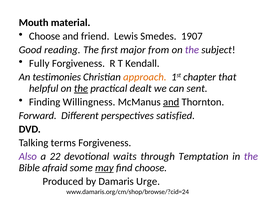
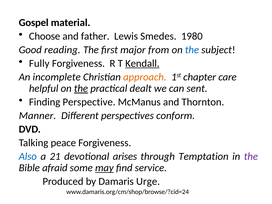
Mouth: Mouth -> Gospel (34, 23)
friend: friend -> father (95, 36)
1907: 1907 -> 1980 (192, 36)
the colour: purple -> blue (192, 50)
Kendall underline: none -> present (142, 63)
testimonies: testimonies -> incomplete (57, 77)
that: that -> care (227, 77)
Willingness: Willingness -> Perspective (89, 102)
and underline: present -> none (171, 102)
Forward: Forward -> Manner (38, 116)
satisfied: satisfied -> conform (176, 116)
terms: terms -> peace (63, 143)
Also colour: purple -> blue (28, 156)
22: 22 -> 21 (55, 156)
waits: waits -> arises (125, 156)
find choose: choose -> service (151, 168)
